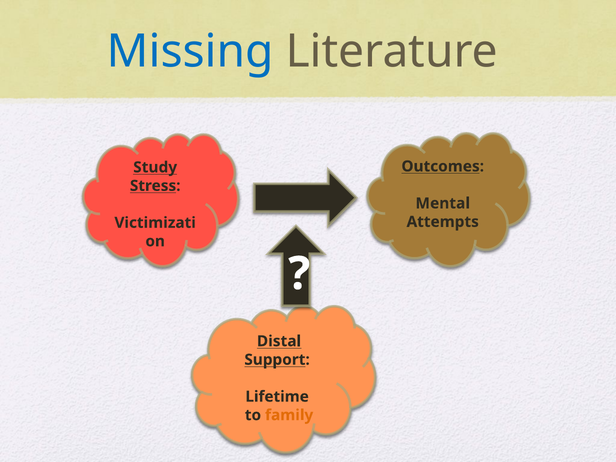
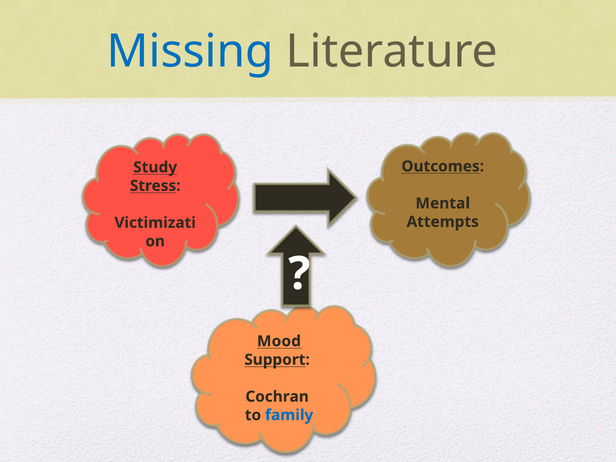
Distal: Distal -> Mood (279, 341)
Lifetime: Lifetime -> Cochran (277, 397)
family colour: orange -> blue (289, 415)
